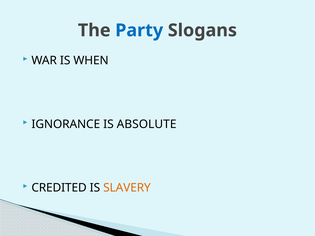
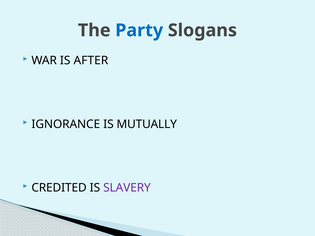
WHEN: WHEN -> AFTER (91, 61)
ABSOLUTE: ABSOLUTE -> MUTUALLY (147, 124)
SLAVERY colour: orange -> purple (127, 188)
